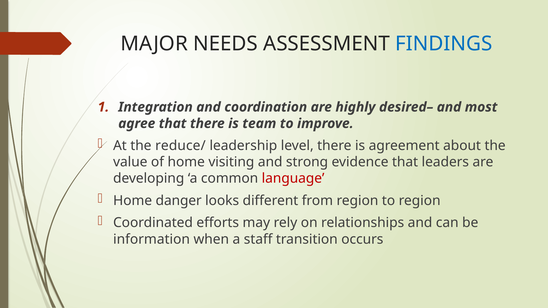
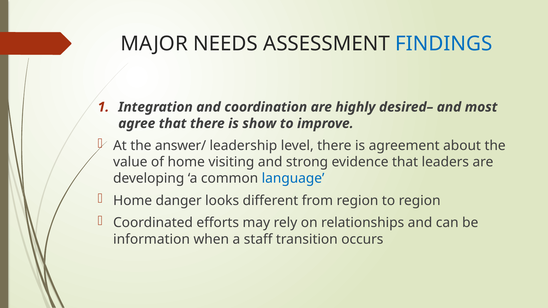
team: team -> show (259, 124)
reduce/: reduce/ -> answer/ (181, 146)
language colour: red -> blue (293, 179)
